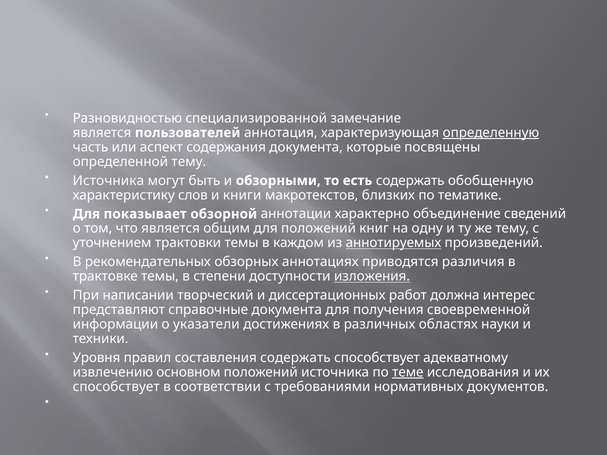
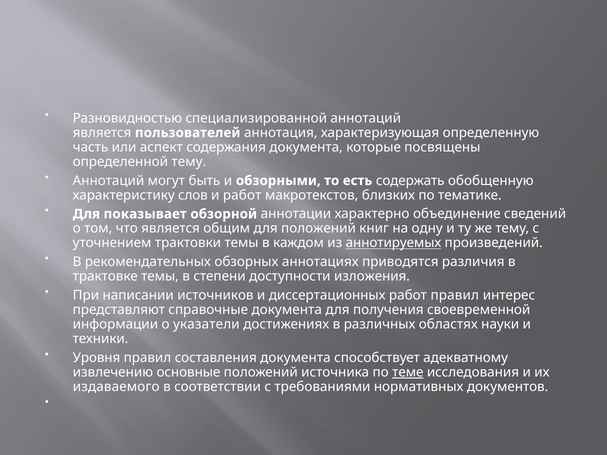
специализированной замечание: замечание -> аннотаций (366, 118)
определенную underline: present -> none (491, 133)
Источника: Источника -> Аннотаций (109, 181)
и книги: книги -> работ (242, 195)
изложения underline: present -> none (372, 277)
творческий: творческий -> источников (215, 295)
работ должна: должна -> правил (455, 295)
составления содержать: содержать -> документа (295, 358)
основном: основном -> основные (188, 372)
способствует: способствует -> издаваемого (116, 387)
